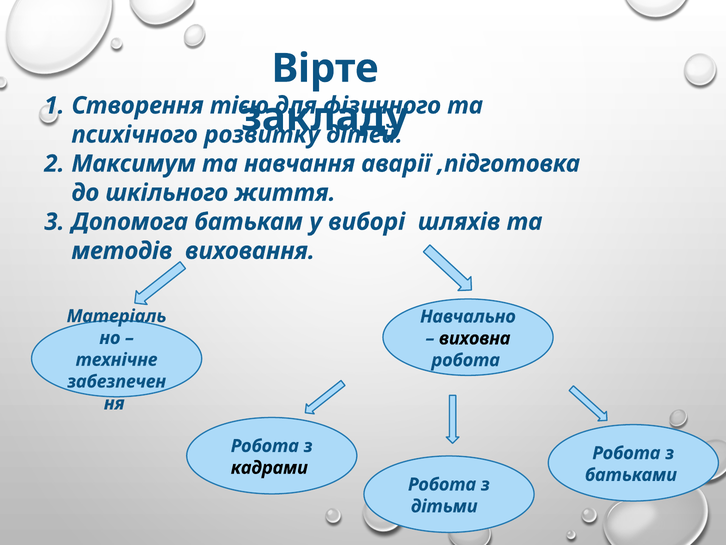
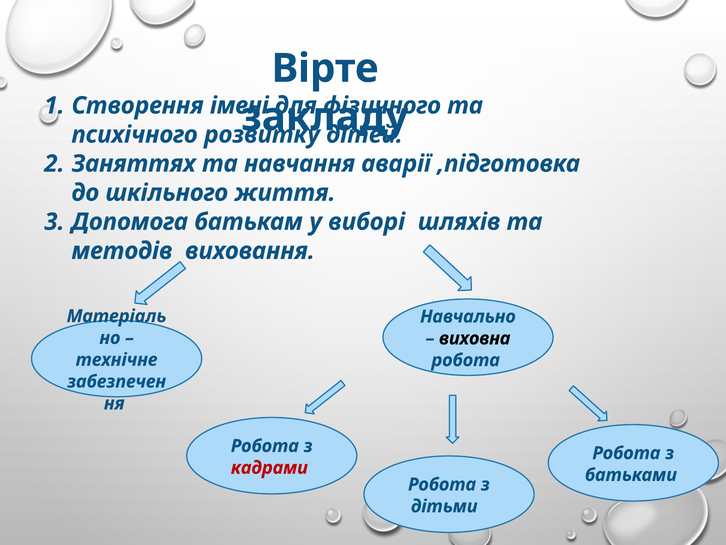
тією: тією -> імені (239, 105)
Максимум: Максимум -> Заняттях (134, 164)
кадрами colour: black -> red (269, 467)
